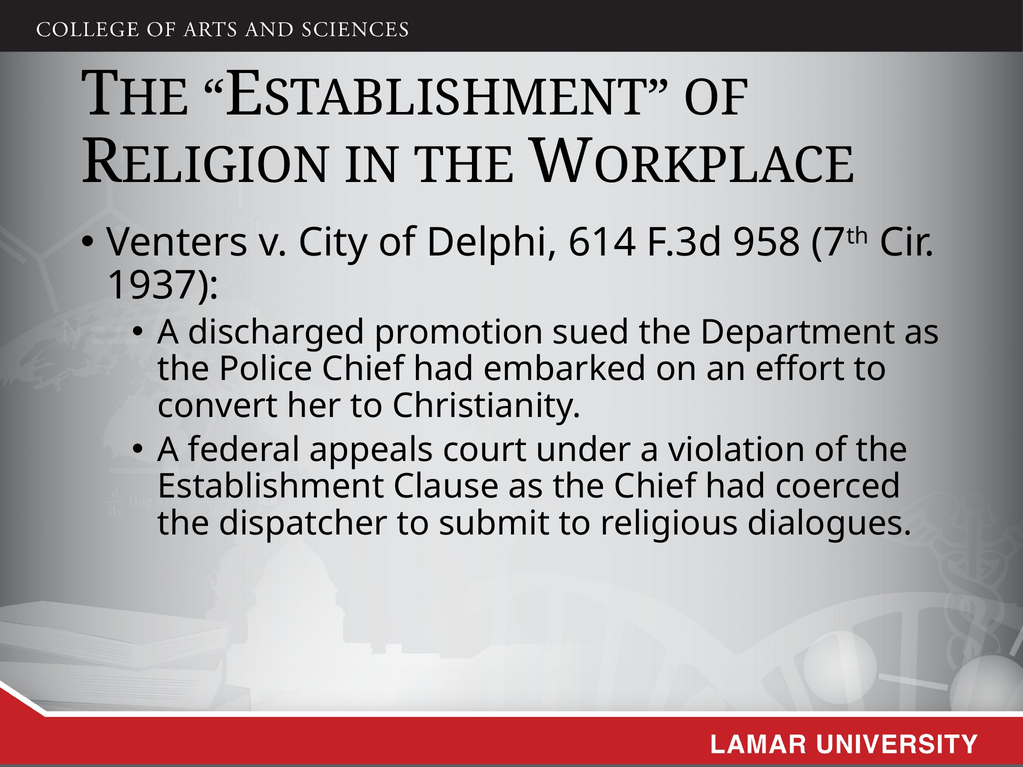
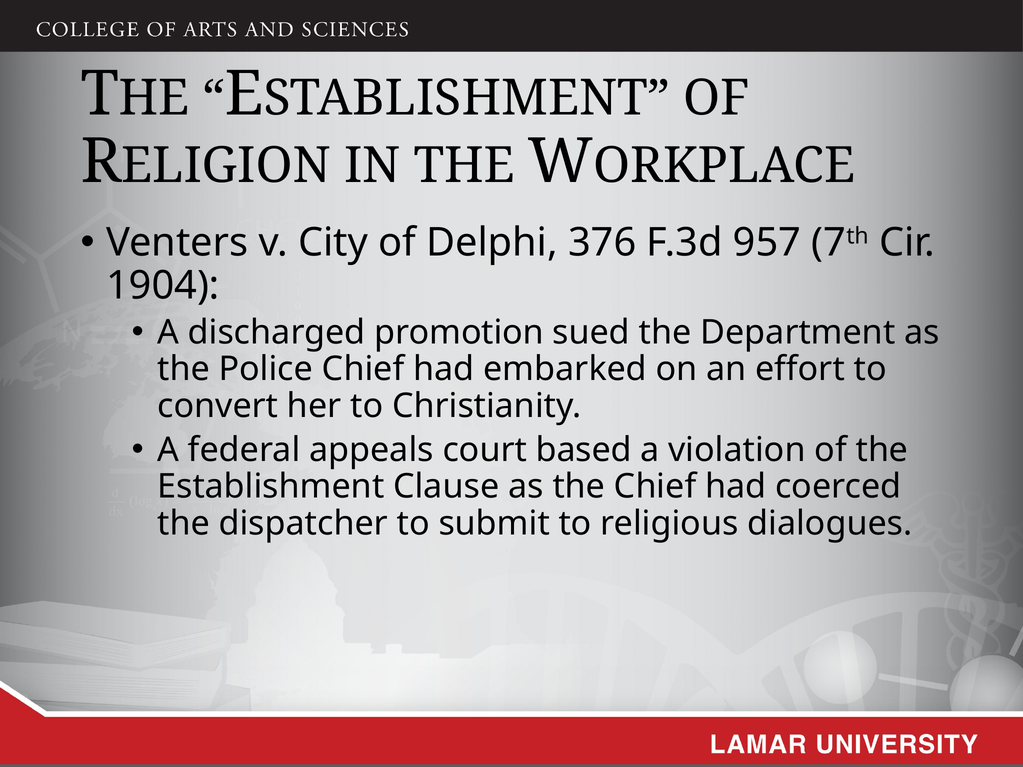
614: 614 -> 376 (602, 243)
958: 958 -> 957 (767, 243)
1937: 1937 -> 1904 (163, 286)
under: under -> based (584, 450)
